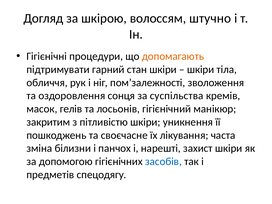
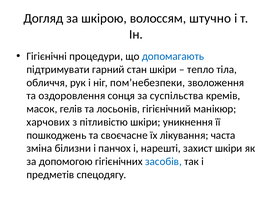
допомагають colour: orange -> blue (173, 56)
шкіри: шкіри -> тепло (201, 69)
пом’залежності: пом’залежності -> пом’небезпеки (148, 83)
закритим: закритим -> харчових (48, 122)
